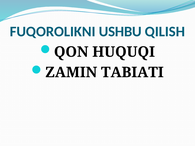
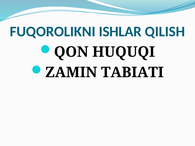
USHBU: USHBU -> ISHLAR (120, 32)
